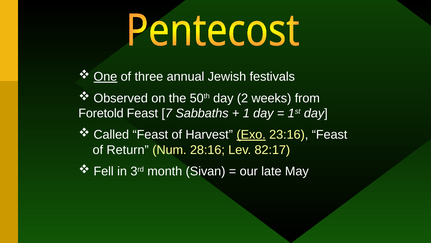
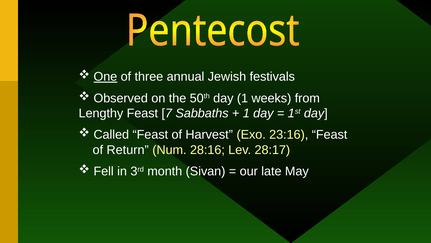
day 2: 2 -> 1 (243, 98)
Foretold: Foretold -> Lengthy (101, 113)
Exo underline: present -> none (251, 134)
82:17: 82:17 -> 28:17 (272, 150)
